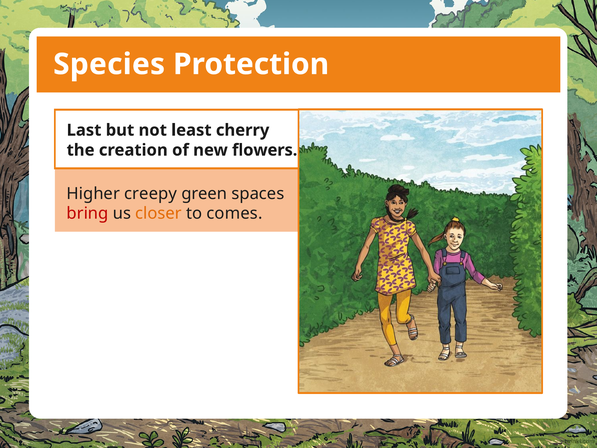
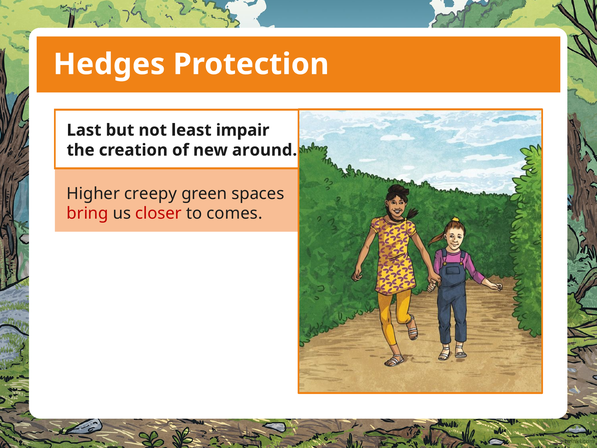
Species: Species -> Hedges (109, 64)
cherry: cherry -> impair (243, 130)
flowers: flowers -> around (265, 150)
closer colour: orange -> red (159, 213)
